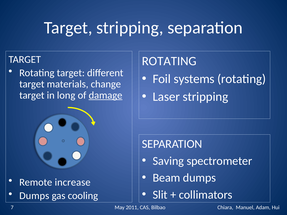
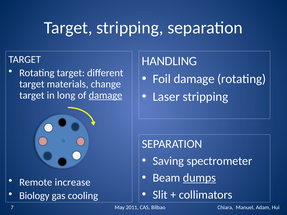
ROTATING: ROTATING -> HANDLING (169, 61)
Foil systems: systems -> damage (194, 79)
dumps underline: none -> present (199, 178)
Dumps: Dumps -> Biology (34, 196)
